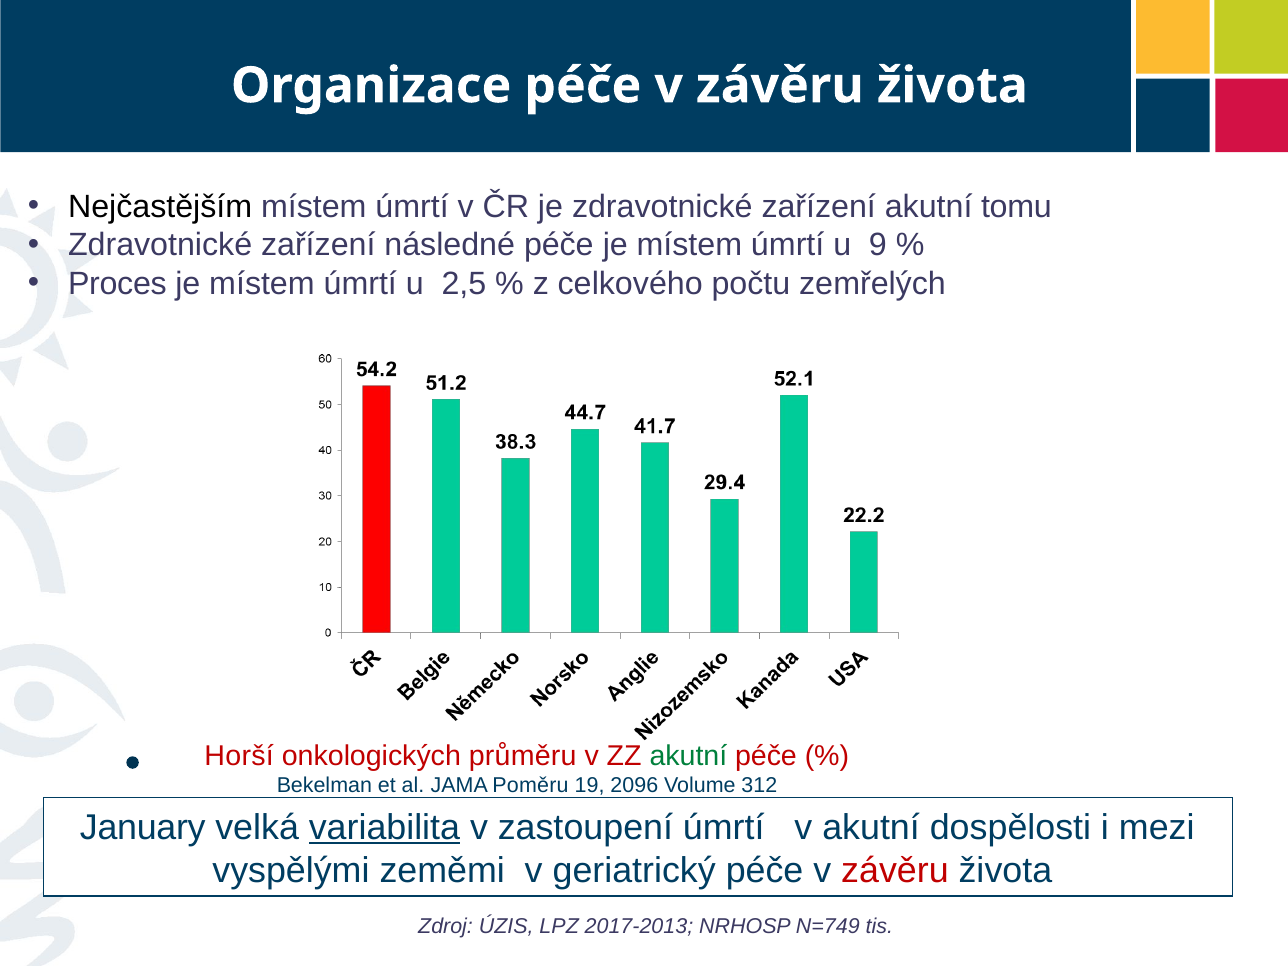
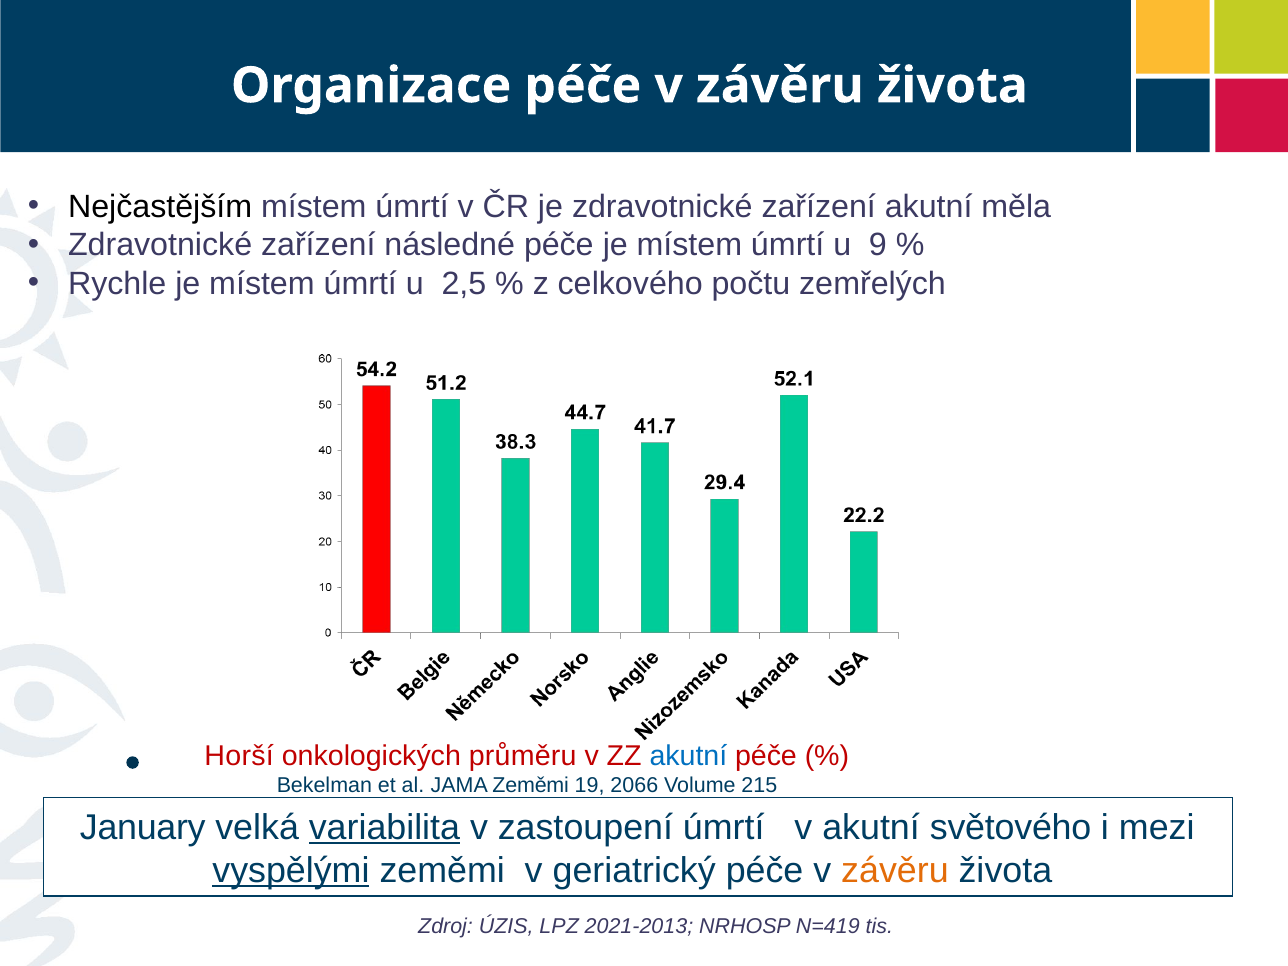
tomu: tomu -> měla (1016, 207)
Proces: Proces -> Rychle (117, 284)
akutní colour: green -> blue (688, 756)
JAMA Poměru: Poměru -> Zeměmi (531, 785)
2096: 2096 -> 2066 (634, 785)
312: 312 -> 215 (759, 785)
dospělosti: dospělosti -> světového (1011, 828)
vyspělými underline: none -> present (291, 871)
závěru colour: red -> orange (895, 871)
2017-2013: 2017-2013 -> 2021-2013 (639, 926)
N=749: N=749 -> N=419 (828, 926)
